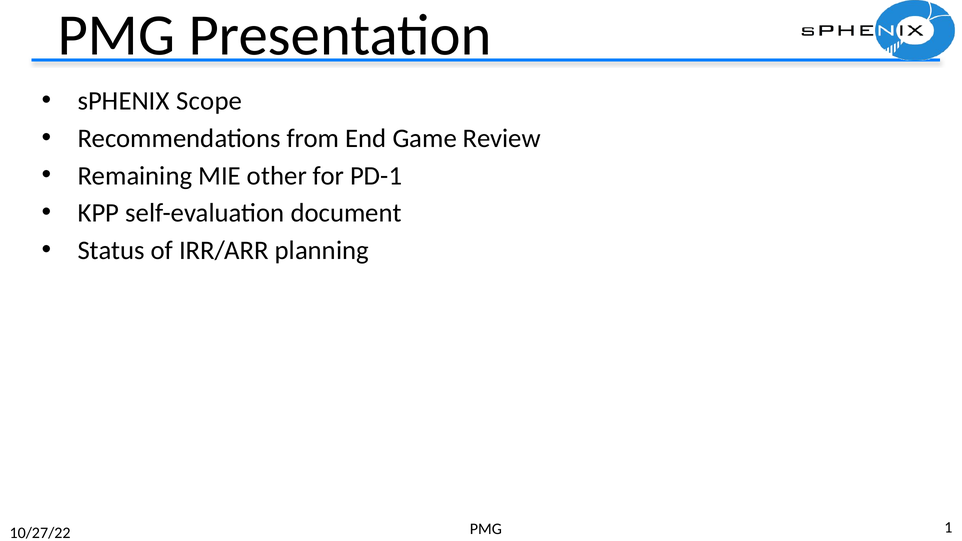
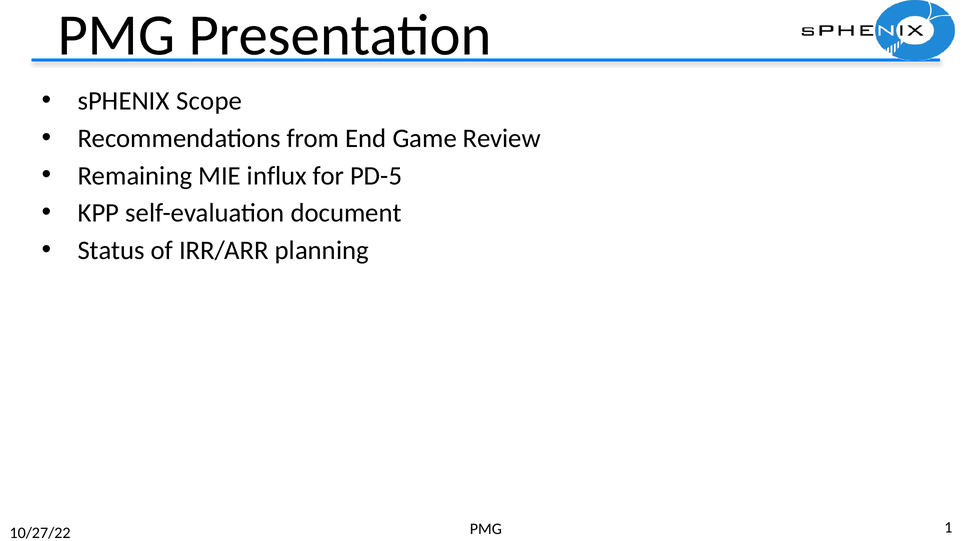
other: other -> influx (277, 176)
PD-1: PD-1 -> PD-5 (376, 176)
